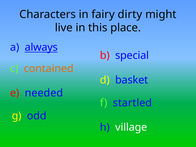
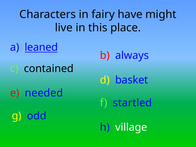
dirty: dirty -> have (130, 14)
always: always -> leaned (41, 47)
special: special -> always (132, 55)
contained colour: orange -> black (49, 69)
